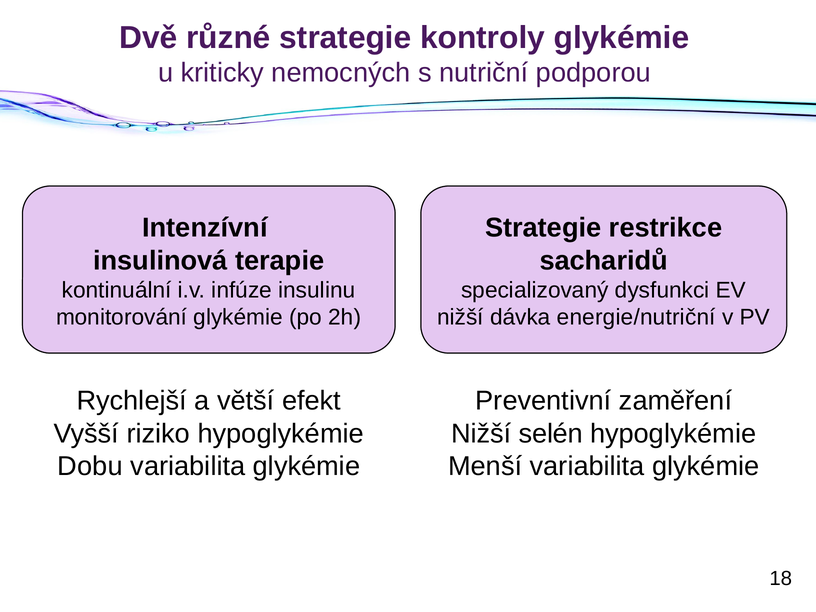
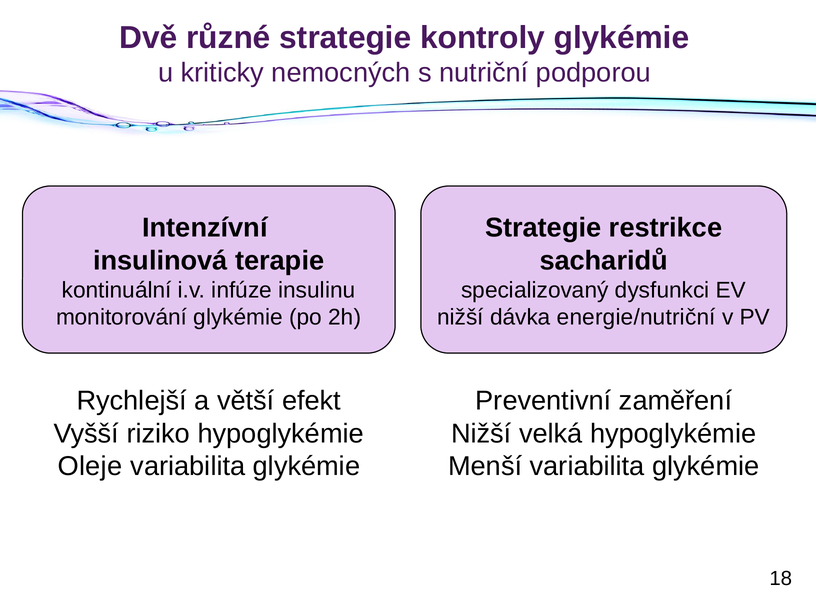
selén: selén -> velká (551, 434)
Dobu: Dobu -> Oleje (90, 466)
